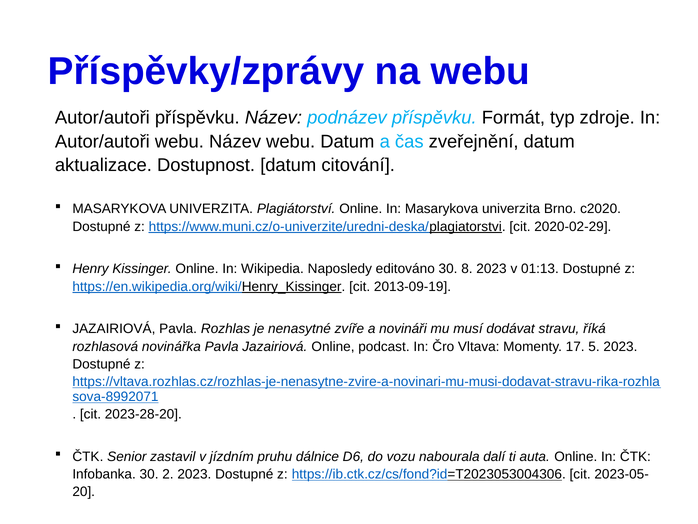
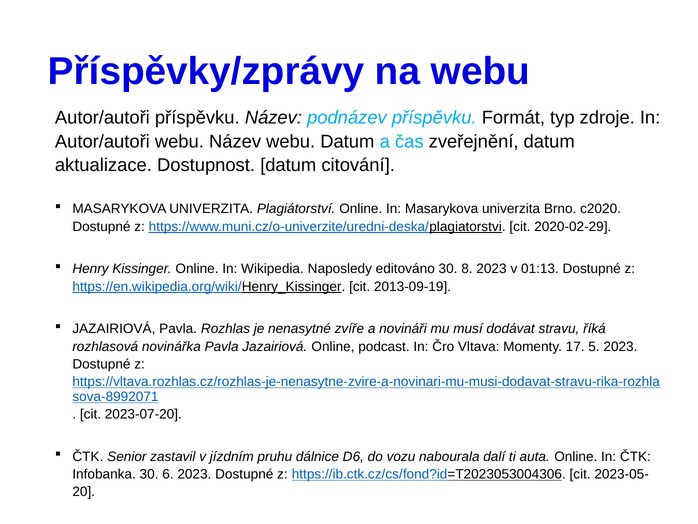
2023-28-20: 2023-28-20 -> 2023-07-20 (143, 414)
2: 2 -> 6 (168, 474)
